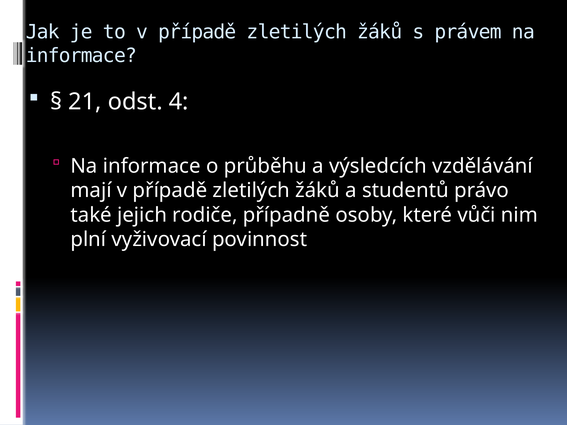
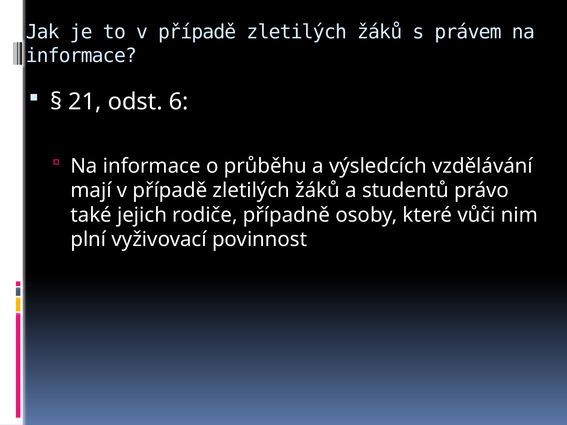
4: 4 -> 6 (179, 102)
